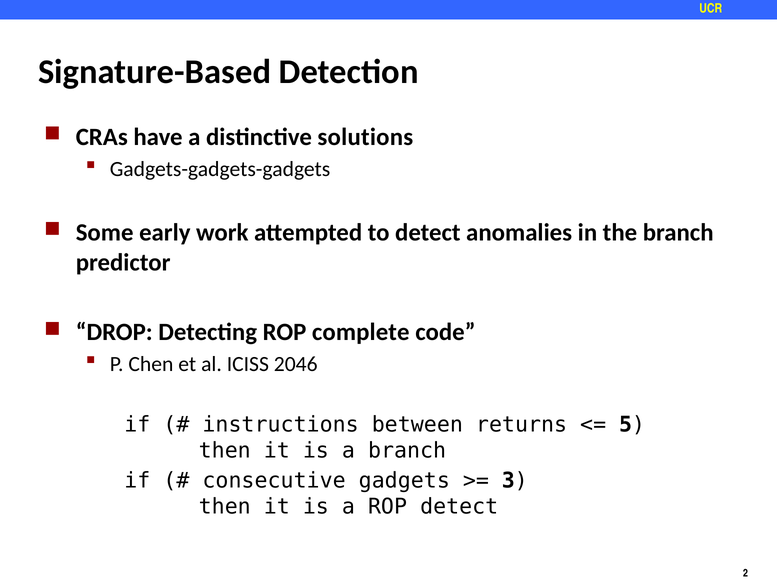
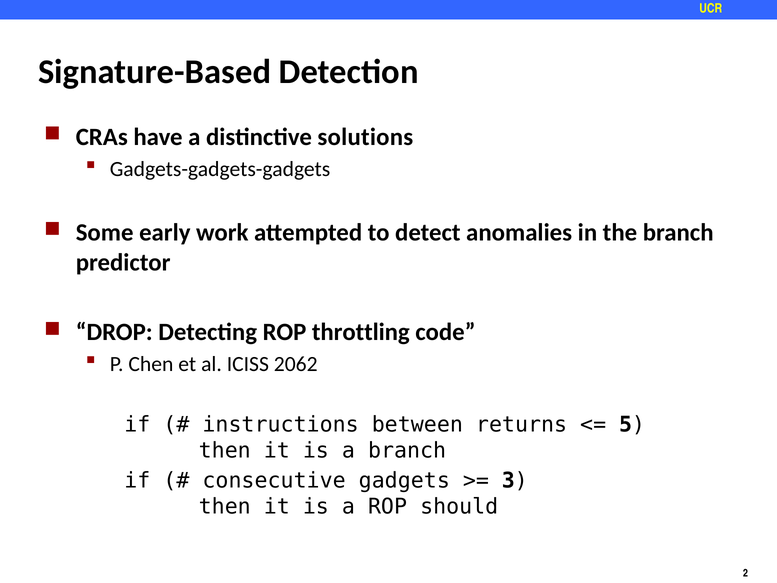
complete: complete -> throttling (361, 332)
2046: 2046 -> 2062 (296, 364)
ROP detect: detect -> should (459, 506)
